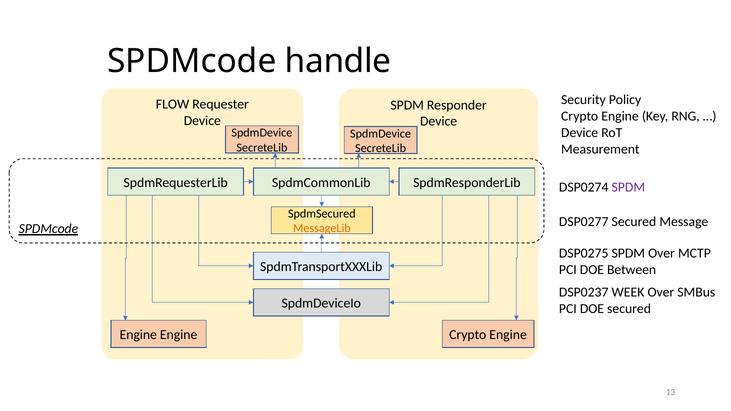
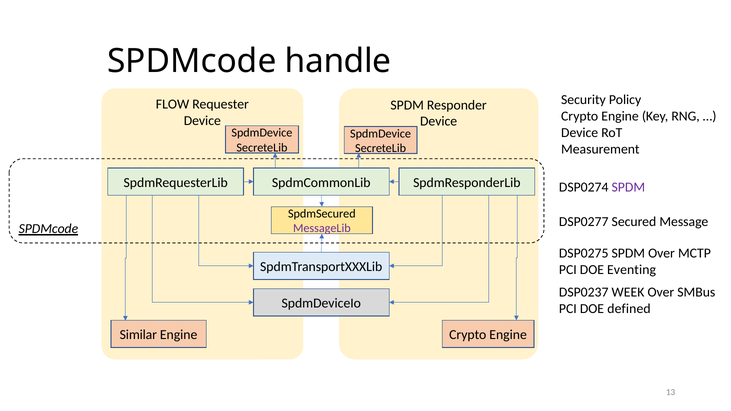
MessageLib colour: orange -> purple (322, 228)
Between: Between -> Eventing (632, 270)
DOE secured: secured -> defined (629, 309)
Engine: Engine -> Similar (138, 335)
